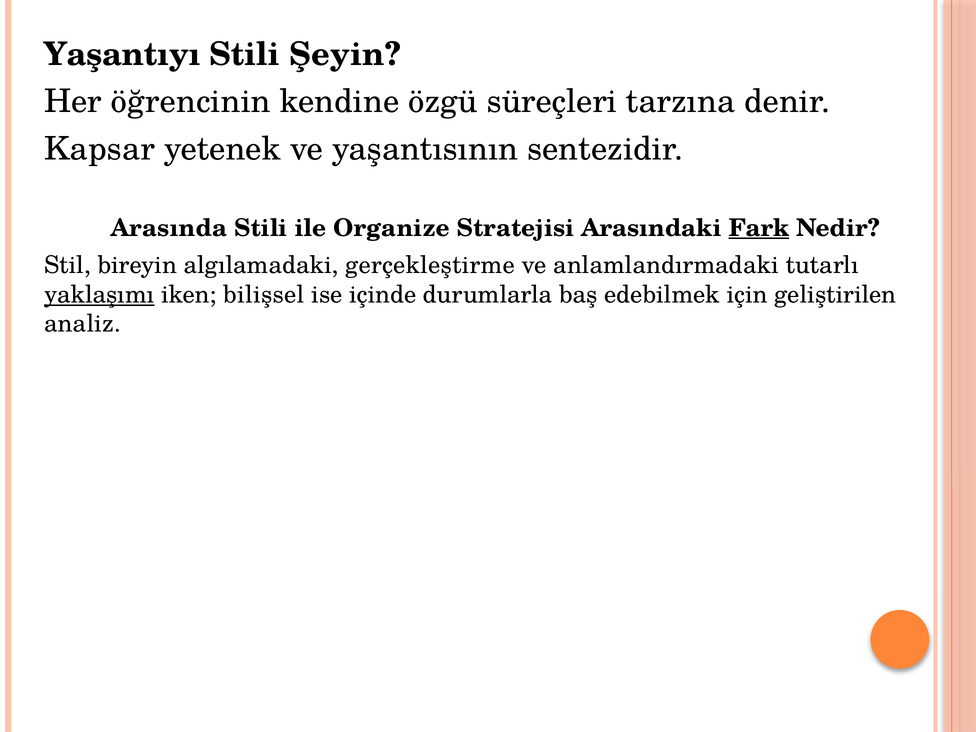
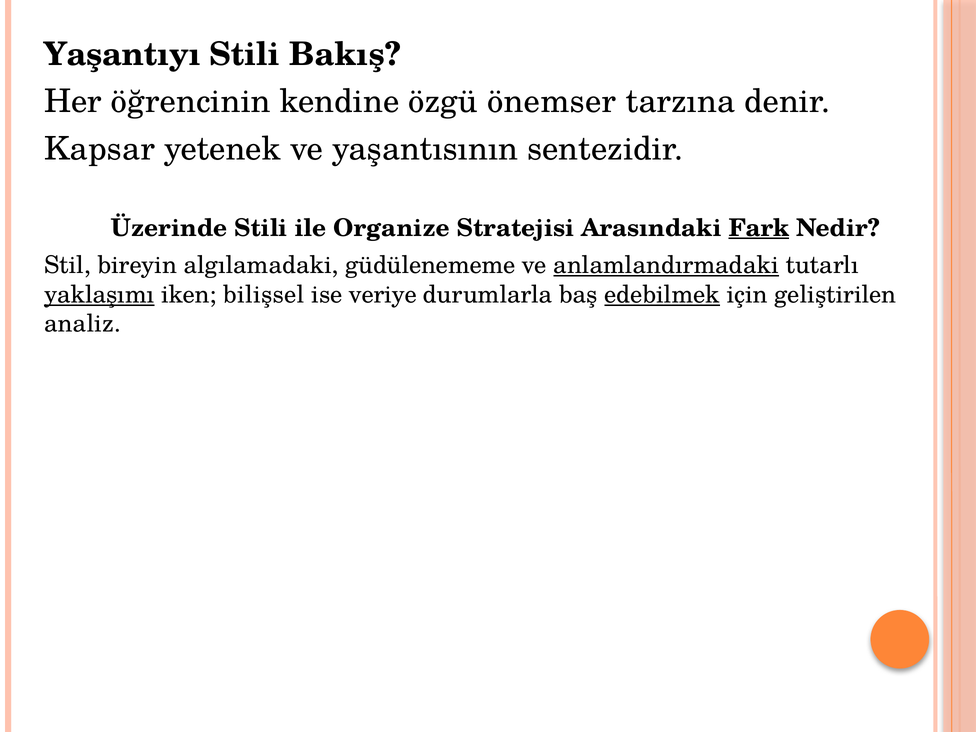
Şeyin: Şeyin -> Bakış (345, 54)
süreçleri: süreçleri -> önemser (552, 102)
Arasında: Arasında -> Üzerinde (169, 228)
gerçekleştirme: gerçekleştirme -> güdülenememe (430, 265)
anlamlandırmadaki underline: none -> present (666, 265)
içinde: içinde -> veriye (383, 295)
edebilmek underline: none -> present (662, 295)
